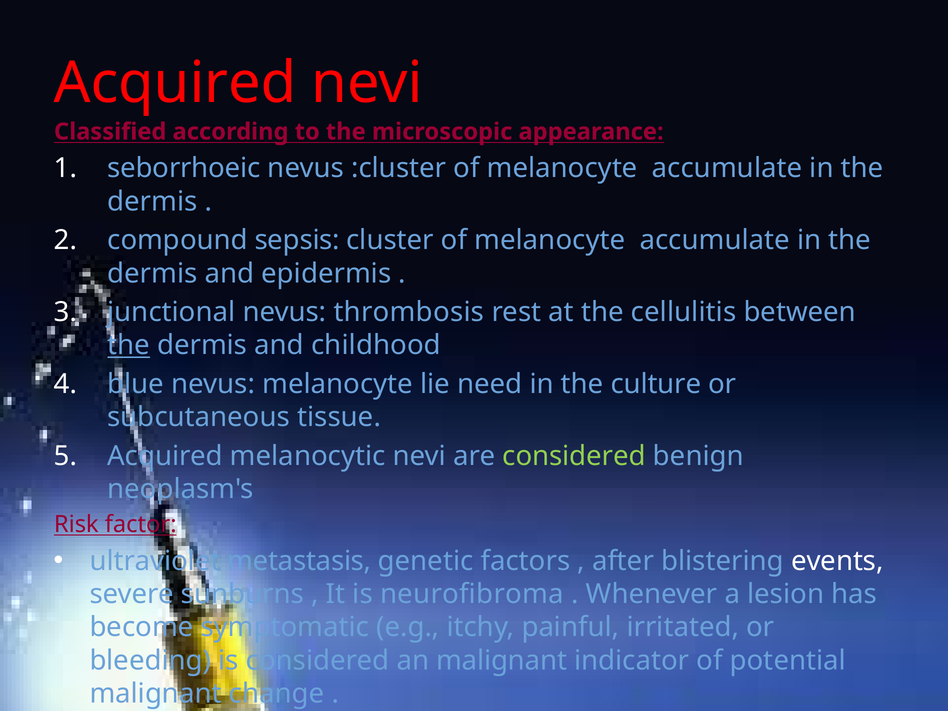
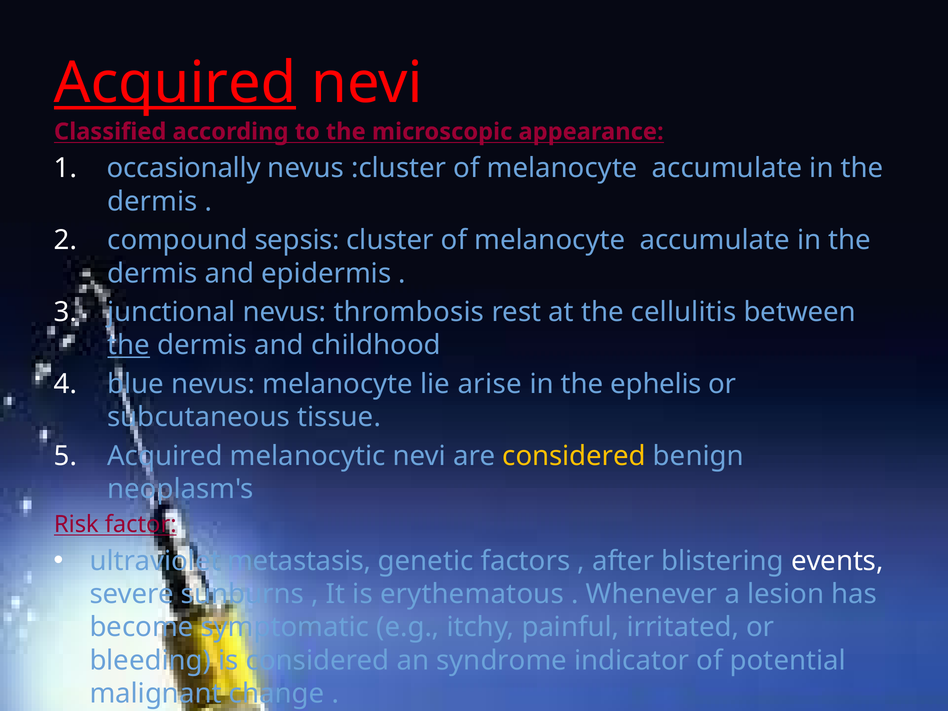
Acquired underline: none -> present (175, 83)
seborrhoeic: seborrhoeic -> occasionally (184, 168)
need: need -> arise (490, 384)
culture: culture -> ephelis (656, 384)
considered colour: light green -> yellow (574, 456)
neurofibroma: neurofibroma -> erythematous (472, 594)
an malignant: malignant -> syndrome (502, 660)
